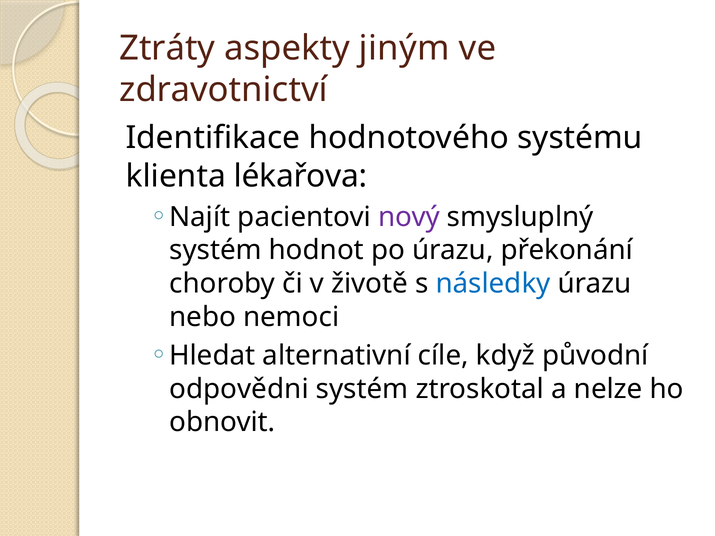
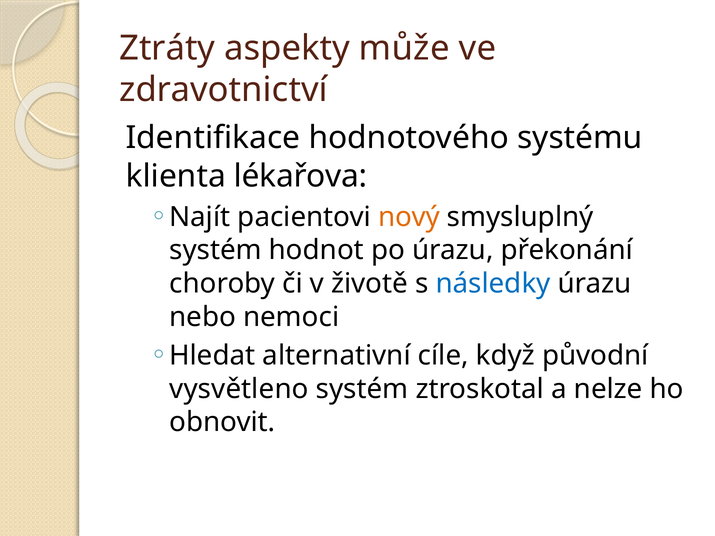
jiným: jiným -> může (404, 48)
nový colour: purple -> orange (409, 217)
odpovědni: odpovědni -> vysvětleno (239, 389)
